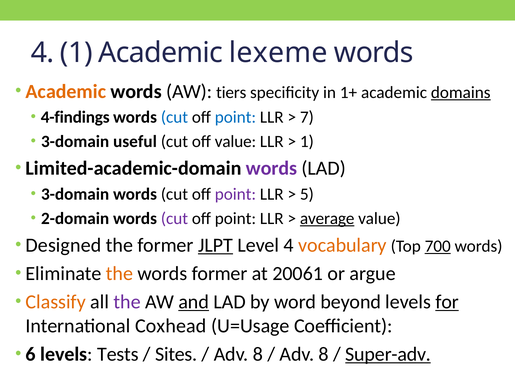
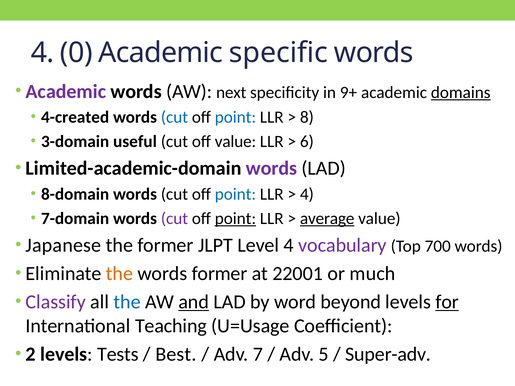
4 1: 1 -> 0 (76, 53)
lexeme: lexeme -> specific (278, 53)
Academic colour: orange -> purple (66, 92)
tiers: tiers -> next (231, 92)
1+: 1+ -> 9+ (349, 92)
4-findings: 4-findings -> 4-created (75, 117)
7: 7 -> 8 (307, 117)
1: 1 -> 6 (307, 142)
3-domain: 3-domain -> 8-domain (75, 194)
point colour: purple -> blue (235, 194)
5: 5 -> 4 (307, 194)
2-domain: 2-domain -> 7-domain (75, 219)
point underline: none -> present (235, 219)
Designed: Designed -> Japanese (63, 245)
JLPT underline: present -> none (215, 245)
vocabulary colour: orange -> purple (342, 245)
700 underline: present -> none (438, 246)
20061: 20061 -> 22001 (298, 274)
argue: argue -> much (372, 274)
Classify colour: orange -> purple (56, 302)
the colour: purple -> blue (127, 302)
Coxhead: Coxhead -> Teaching (171, 326)
6: 6 -> 2 (31, 355)
Sites: Sites -> Best (176, 355)
8: 8 -> 7 (258, 355)
8: 8 -> 5 (324, 355)
Super-adv underline: present -> none (388, 355)
